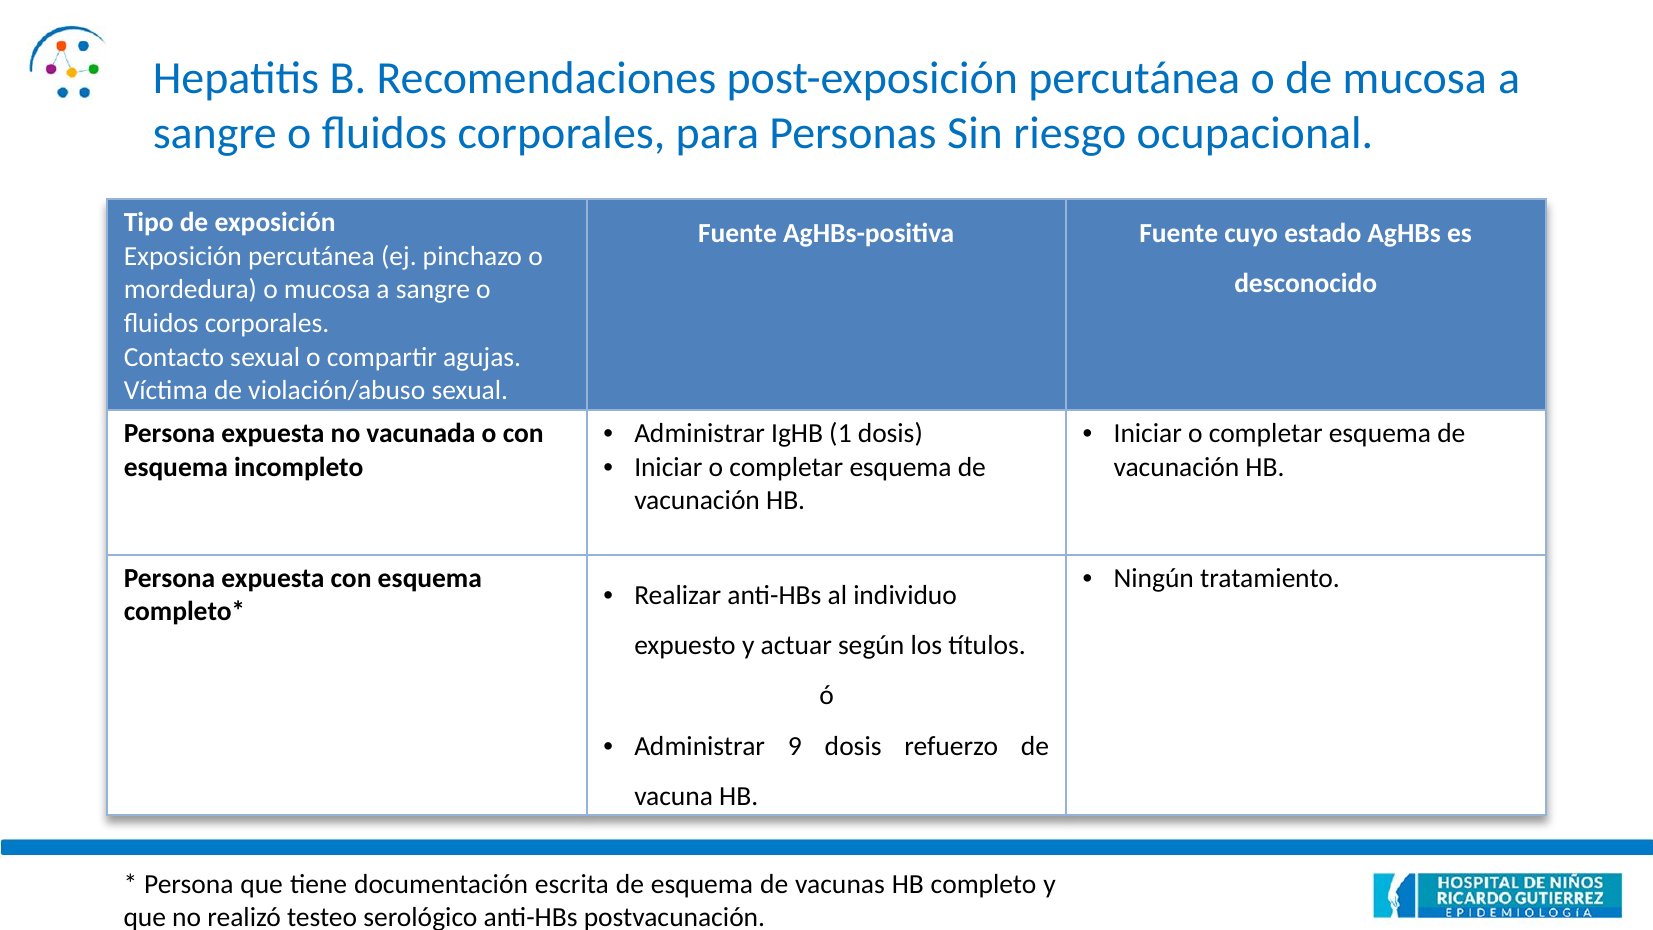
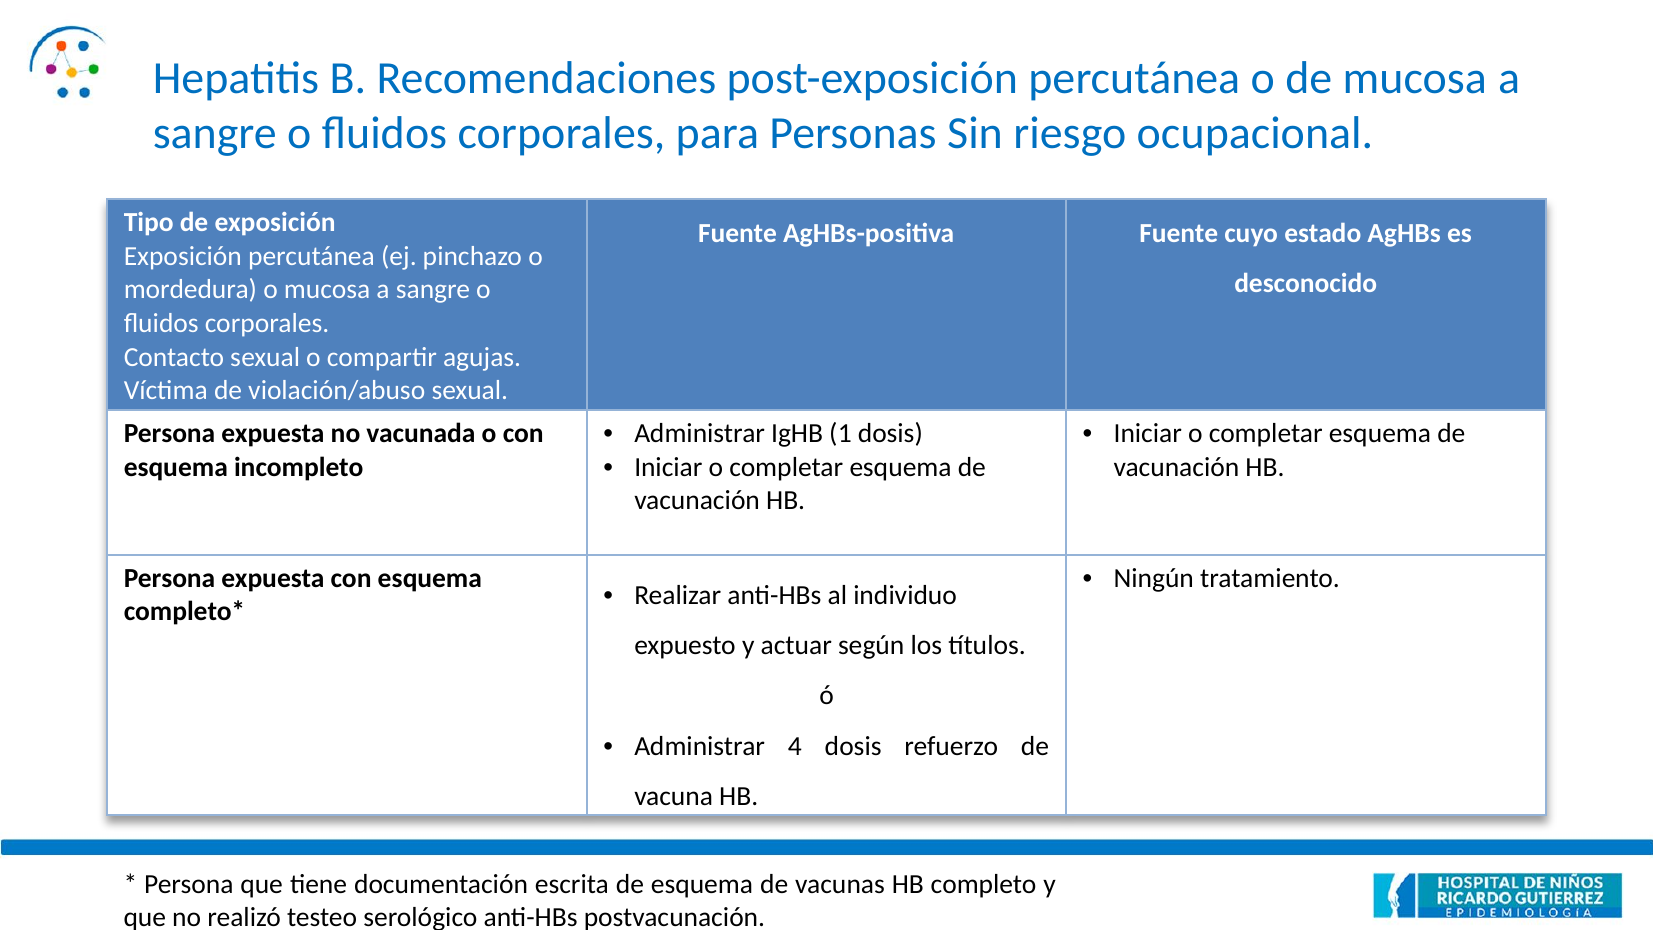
9: 9 -> 4 (795, 746)
